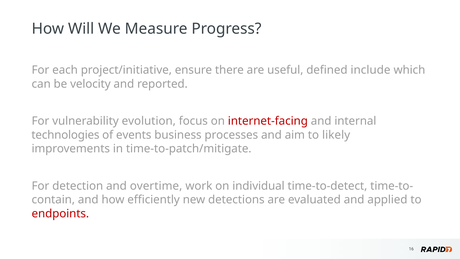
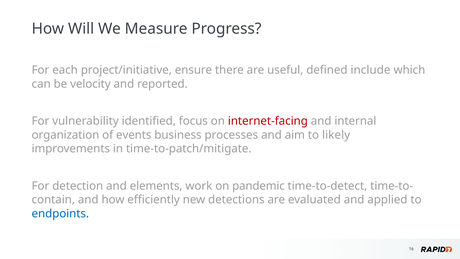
evolution: evolution -> identified (149, 121)
technologies: technologies -> organization (65, 135)
overtime: overtime -> elements (156, 186)
individual: individual -> pandemic (259, 186)
endpoints colour: red -> blue (60, 213)
